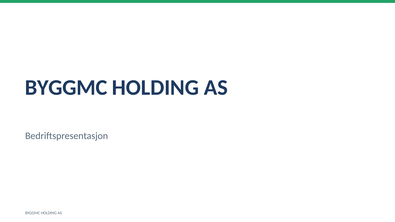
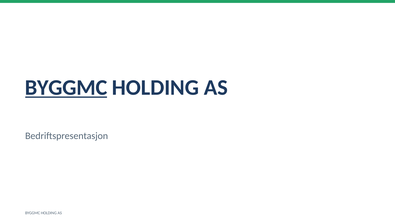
BYGGMC underline: none -> present (66, 88)
